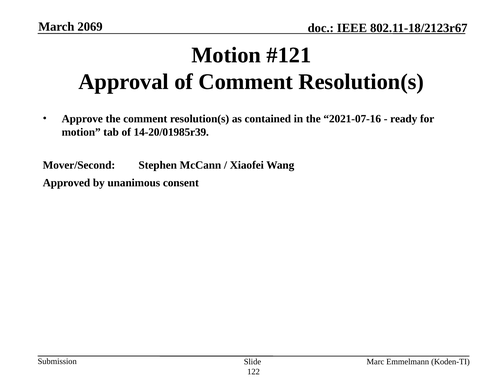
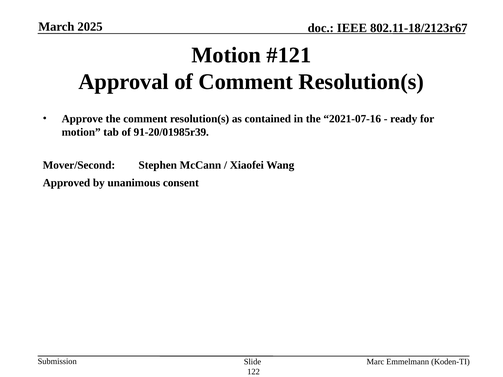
2069: 2069 -> 2025 (90, 27)
14-20/01985r39: 14-20/01985r39 -> 91-20/01985r39 (171, 132)
